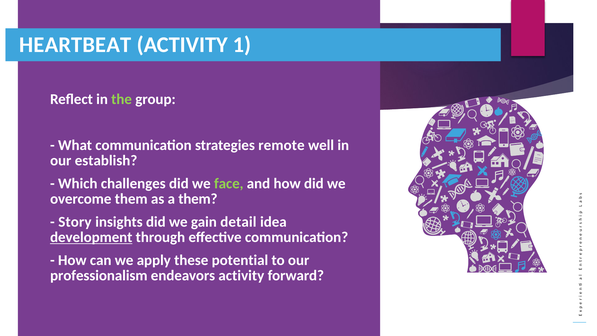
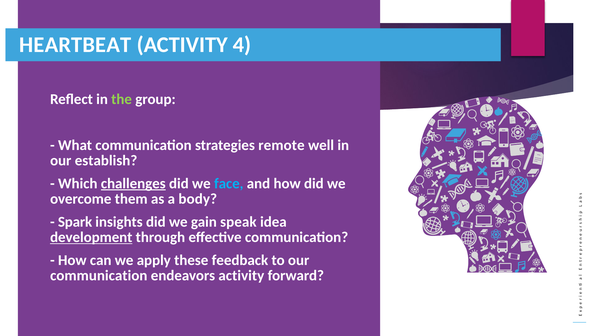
1: 1 -> 4 (242, 45)
challenges underline: none -> present (133, 183)
face colour: light green -> light blue (229, 183)
a them: them -> body (198, 199)
Story: Story -> Spark (75, 222)
detail: detail -> speak (238, 222)
potential: potential -> feedback (240, 260)
professionalism: professionalism -> communication (99, 275)
